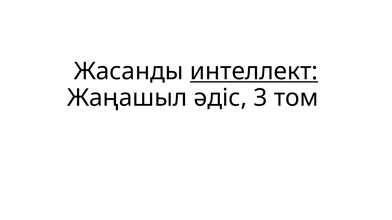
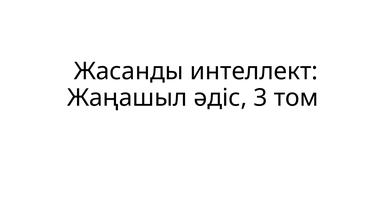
интеллект underline: present -> none (254, 72)
